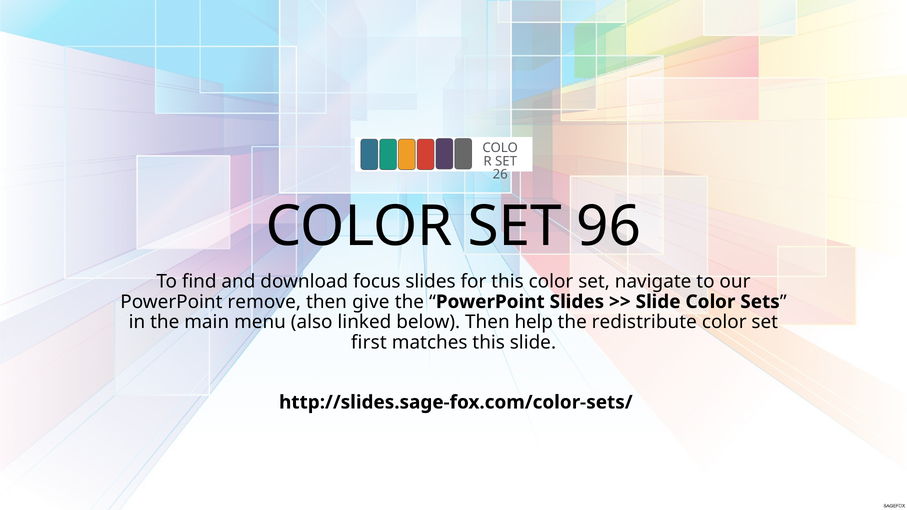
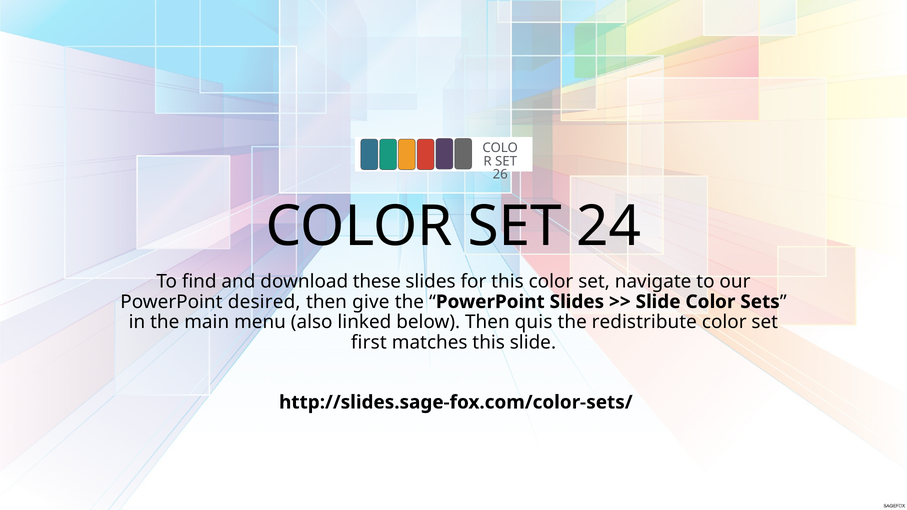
96: 96 -> 24 (609, 227)
focus: focus -> these (377, 281)
remove: remove -> desired (264, 302)
help: help -> quis (534, 322)
